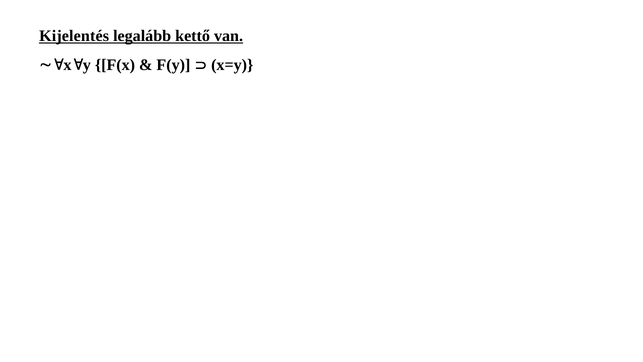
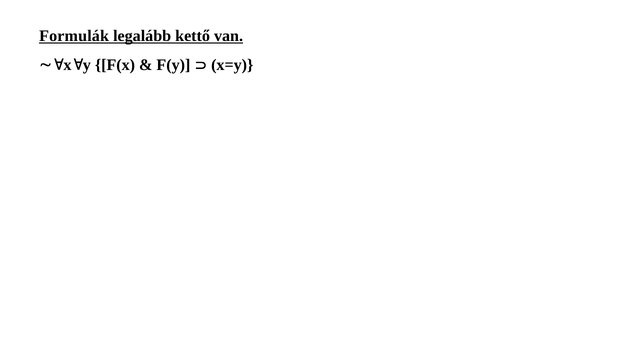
Kijelentés: Kijelentés -> Formulák (74, 36)
